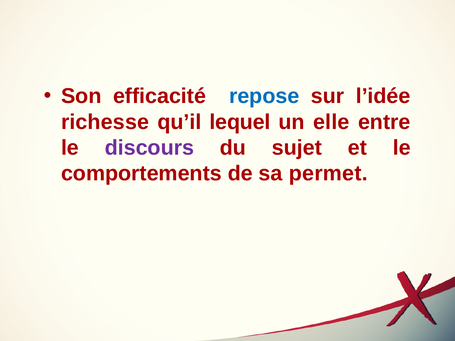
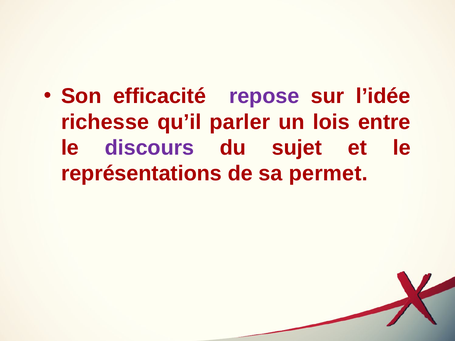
repose colour: blue -> purple (264, 96)
lequel: lequel -> parler (240, 122)
elle: elle -> lois (331, 122)
comportements: comportements -> représentations (141, 174)
